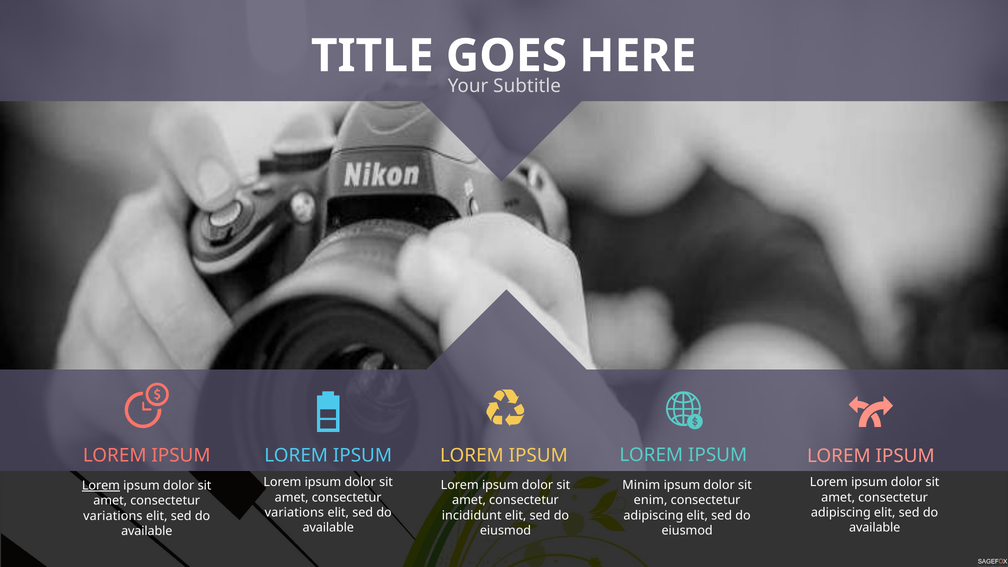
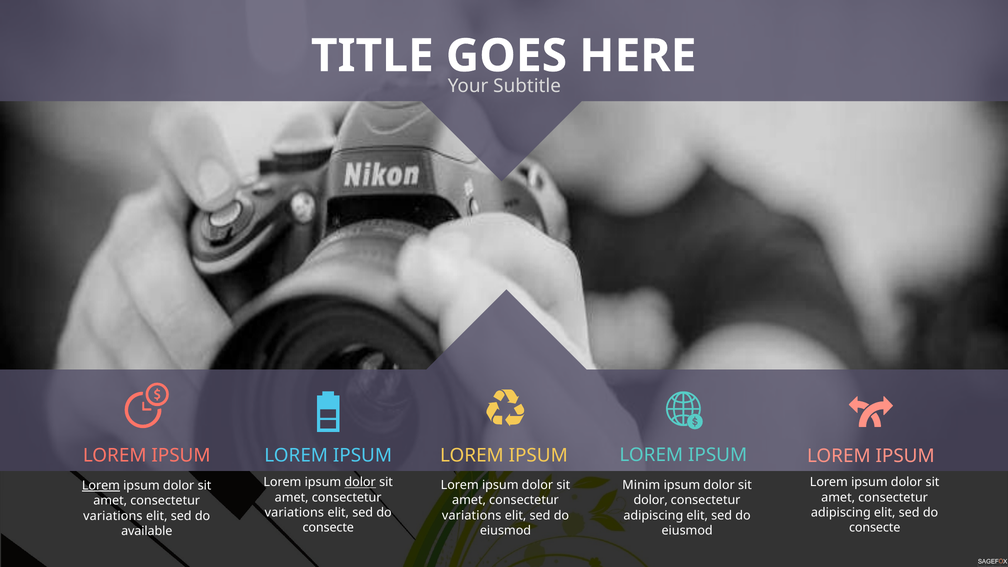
dolor underline: none -> present (360, 482)
enim: enim -> dolor (651, 500)
incididunt: incididunt -> variations (472, 515)
available: available -> consecte (328, 528)
available: available -> consecte (875, 528)
